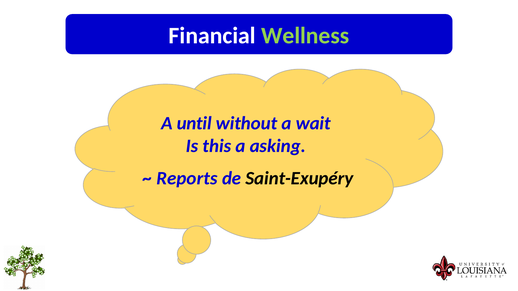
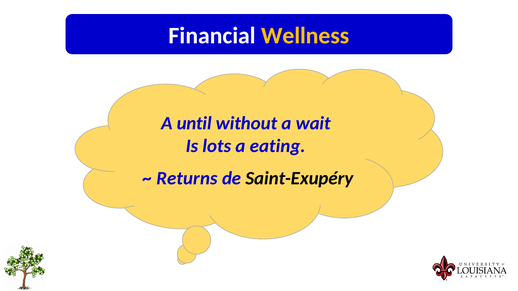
Wellness colour: light green -> yellow (305, 36)
this: this -> lots (217, 146)
asking: asking -> eating (278, 146)
Reports: Reports -> Returns (187, 179)
